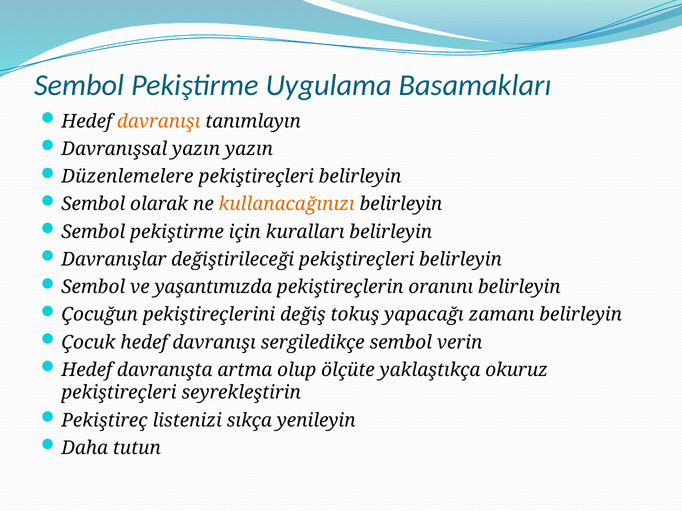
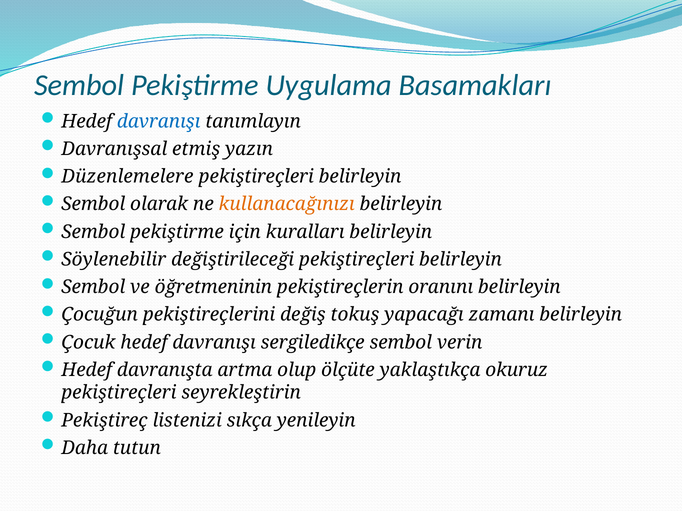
davranışı colour: orange -> blue (159, 121)
Davranışsal yazın: yazın -> etmiş (196, 149)
Davranışlar: Davranışlar -> Söylenebilir (114, 260)
yaşantımızda: yaşantımızda -> öğretmeninin (213, 287)
